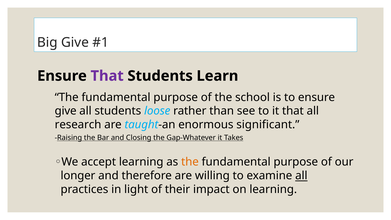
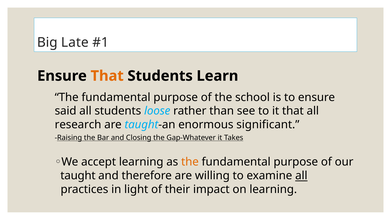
Big Give: Give -> Late (75, 43)
That colour: purple -> orange (107, 76)
give: give -> said (66, 111)
longer: longer -> taught (78, 176)
